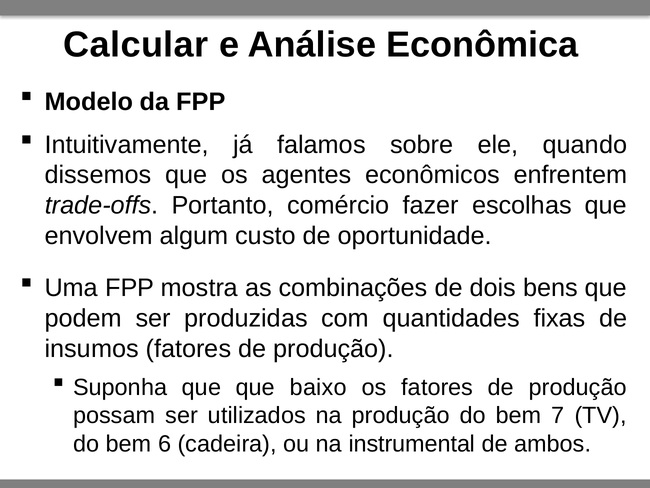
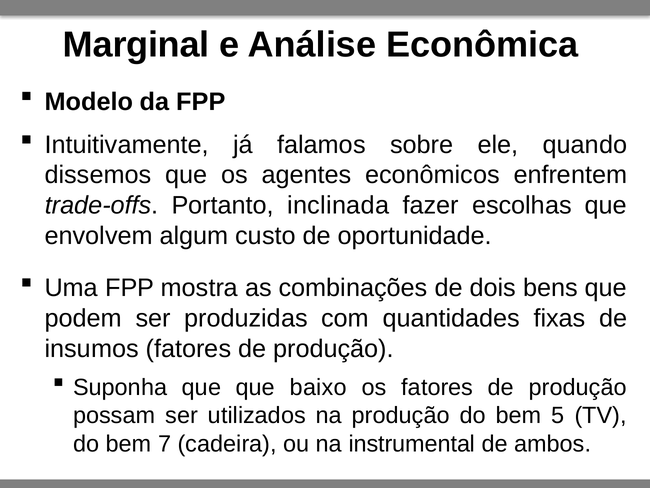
Calcular: Calcular -> Marginal (136, 45)
comércio: comércio -> inclinada (338, 205)
7: 7 -> 5 (558, 415)
6: 6 -> 7 (165, 443)
